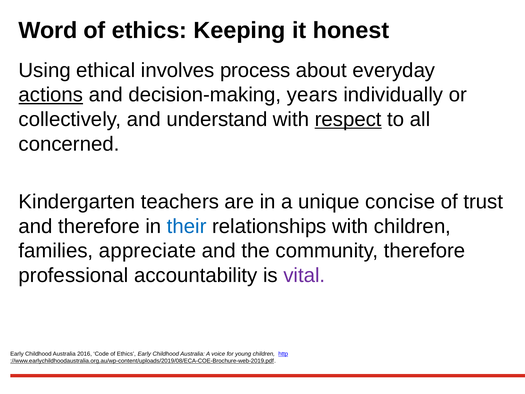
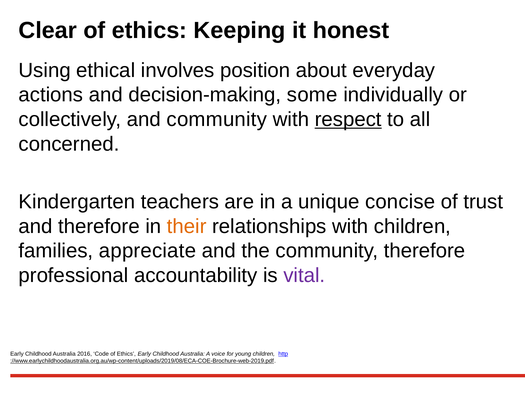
Word: Word -> Clear (48, 31)
process: process -> position (255, 70)
actions underline: present -> none (51, 95)
years: years -> some (312, 95)
and understand: understand -> community (217, 119)
their colour: blue -> orange (187, 226)
